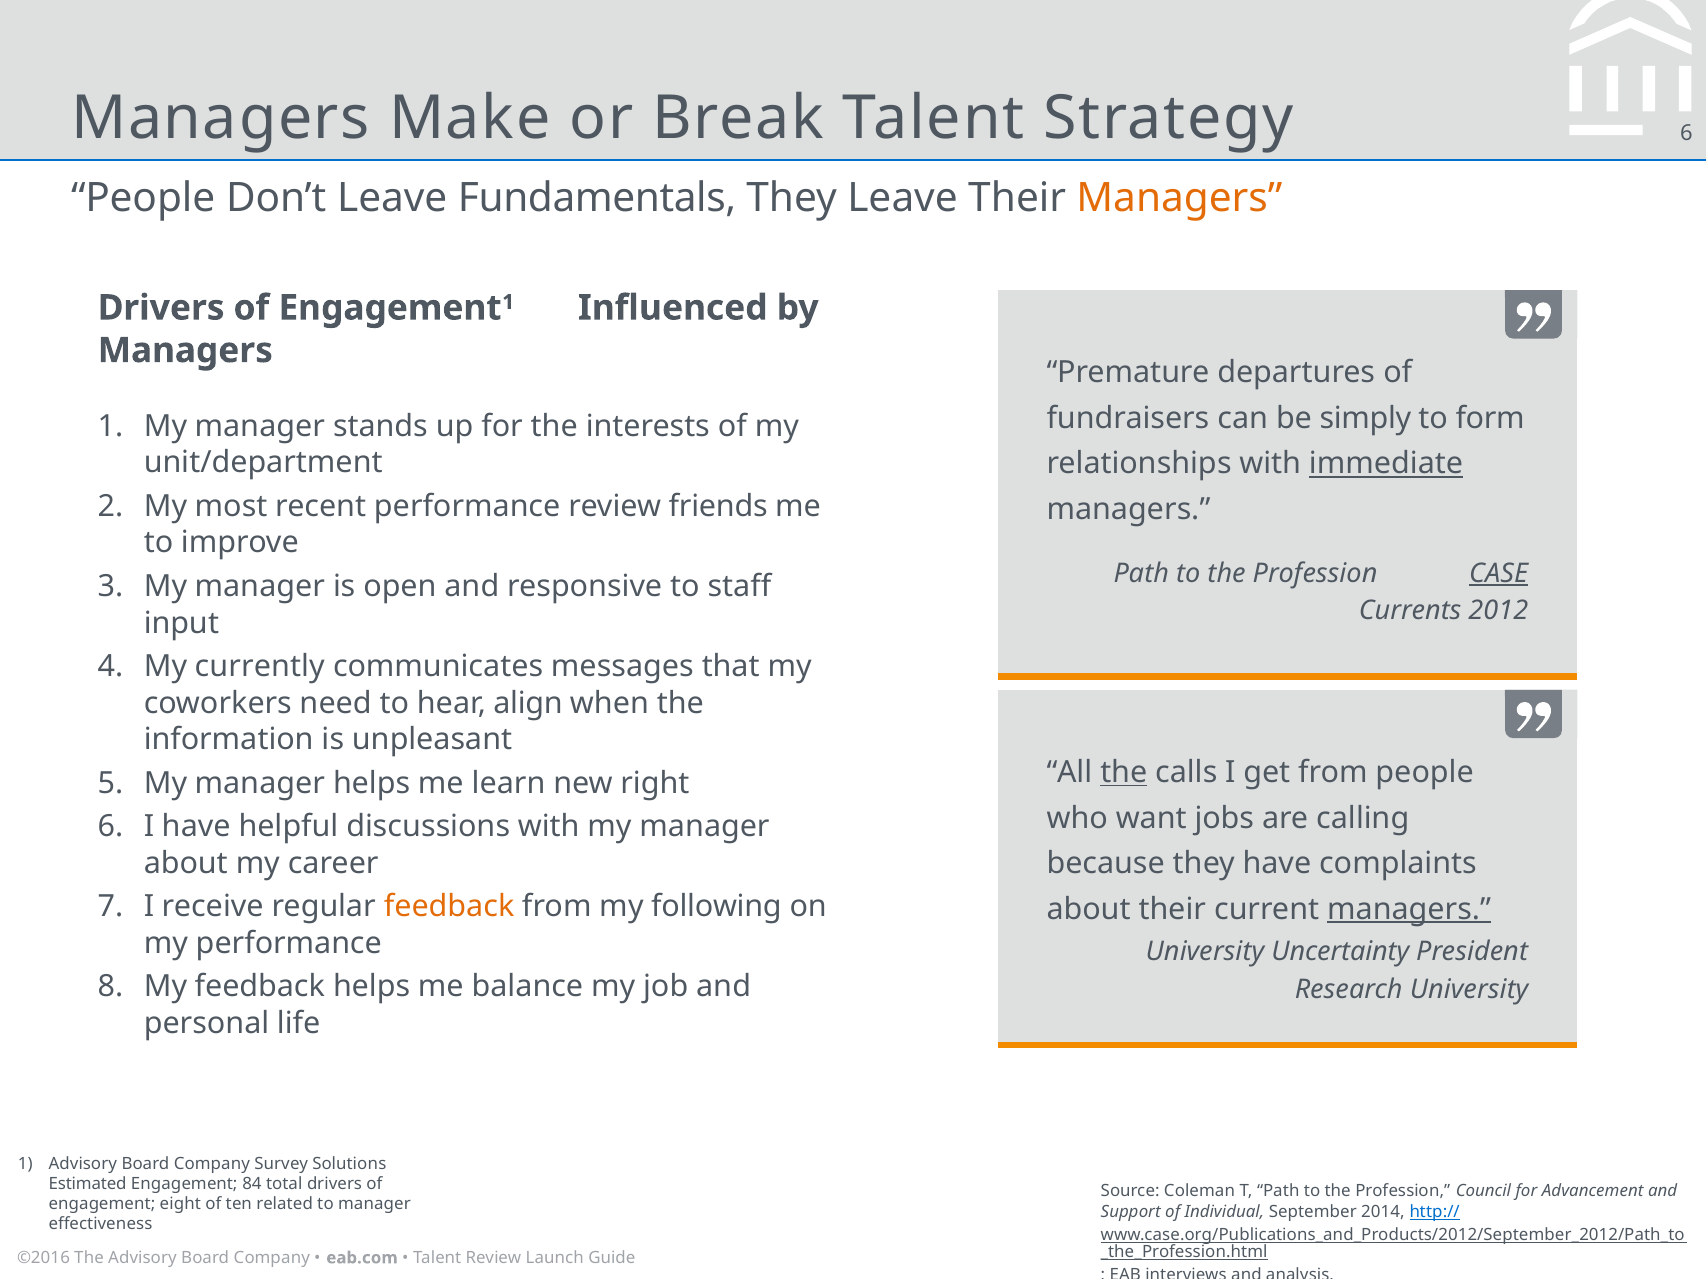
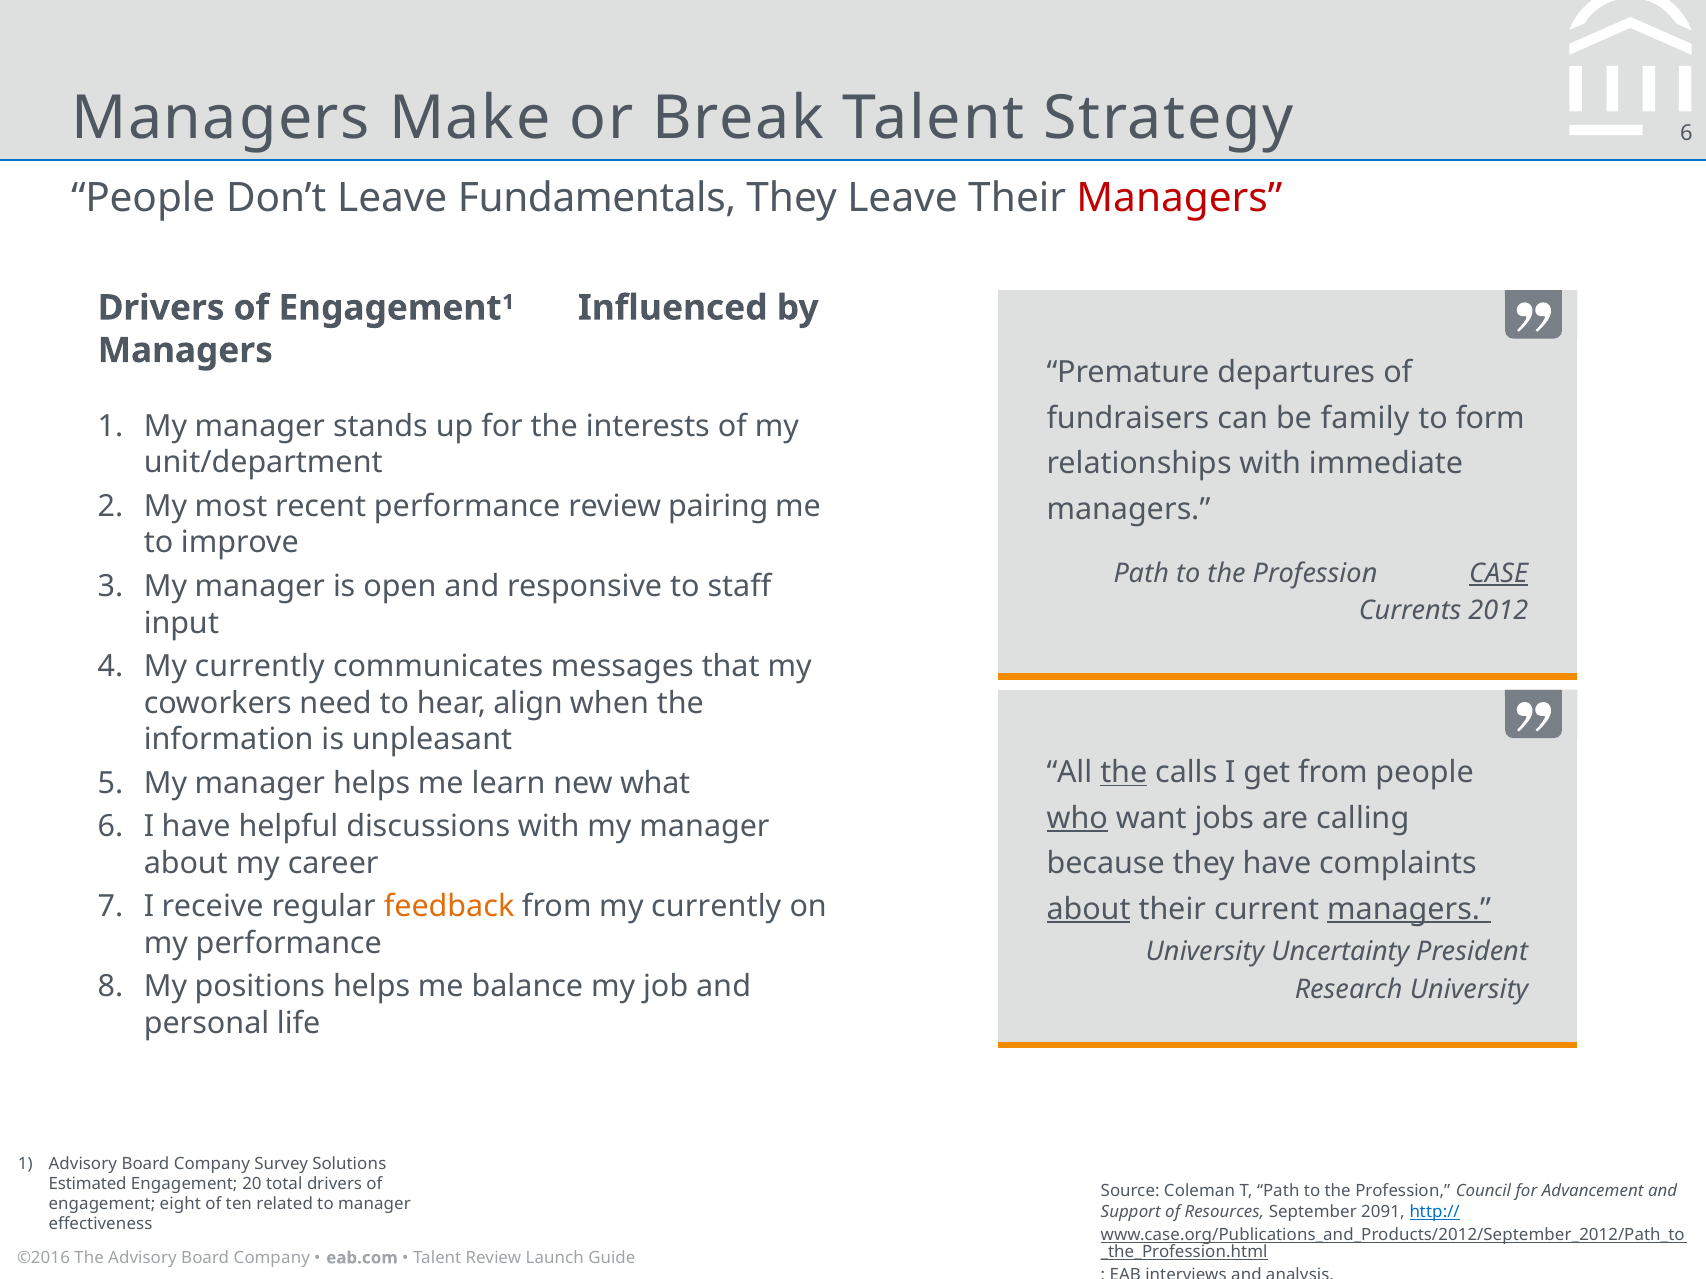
Managers colour: orange -> red (1179, 198)
simply: simply -> family (1365, 418)
immediate underline: present -> none (1386, 464)
friends: friends -> pairing (718, 506)
right: right -> what (655, 783)
who underline: none -> present (1077, 818)
from my following: following -> currently (716, 907)
about underline: none -> present (1089, 909)
My feedback: feedback -> positions (260, 987)
84: 84 -> 20 (252, 1184)
Individual: Individual -> Resources (1224, 1212)
2014: 2014 -> 2091 (1383, 1212)
